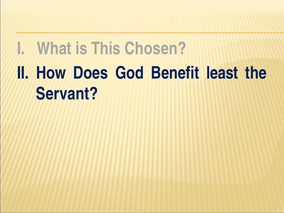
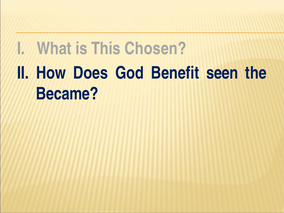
least: least -> seen (222, 73)
Servant: Servant -> Became (67, 94)
